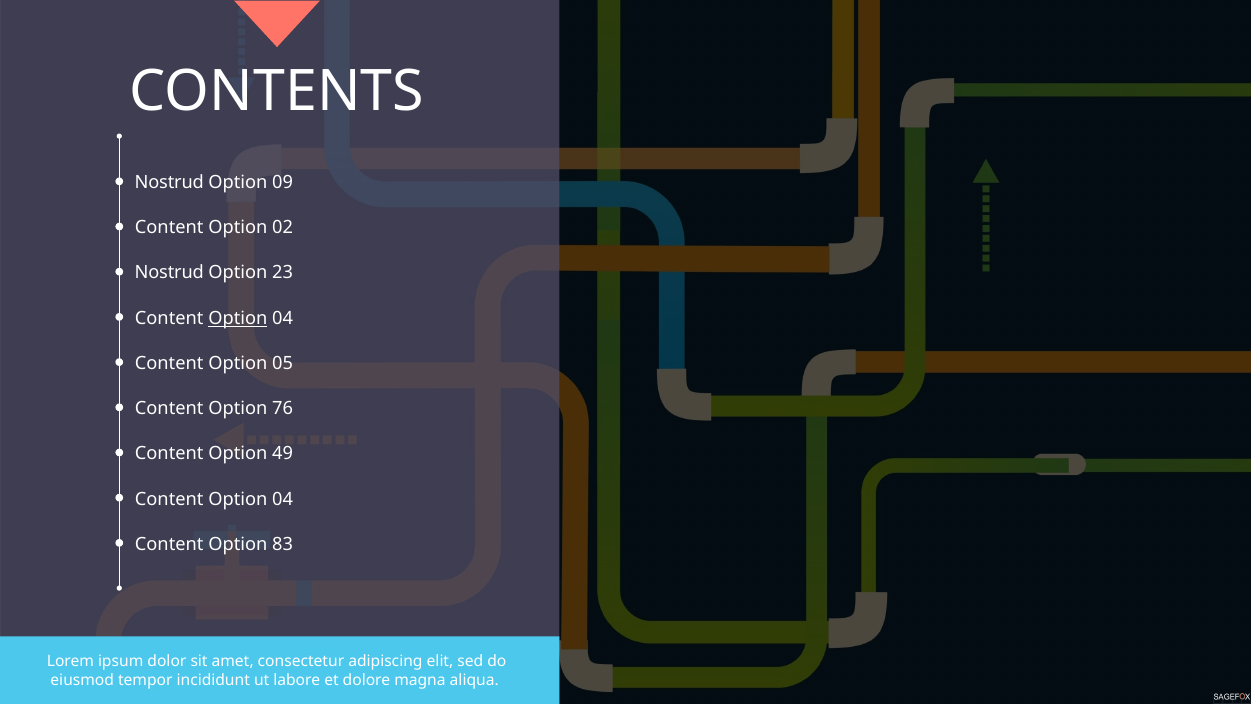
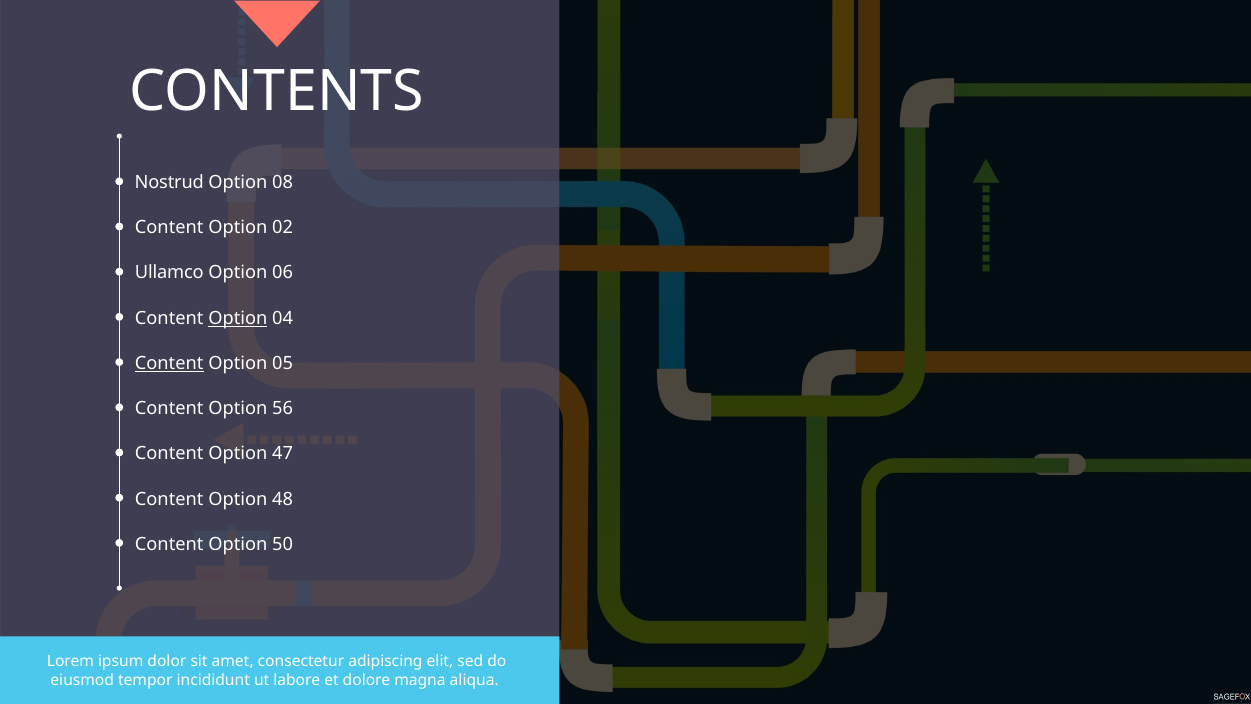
09: 09 -> 08 (283, 182)
Nostrud: Nostrud -> Ullamco (169, 273)
23: 23 -> 06 (283, 273)
Content underline: none -> present (169, 364)
76: 76 -> 56 (283, 409)
49: 49 -> 47 (283, 453)
04: 04 -> 48 (283, 499)
83: 83 -> 50 (283, 544)
